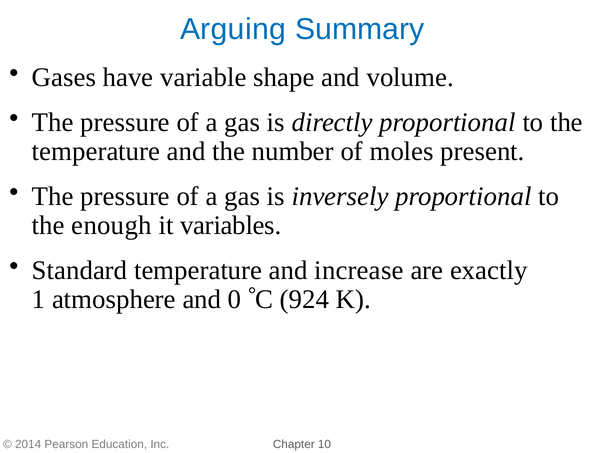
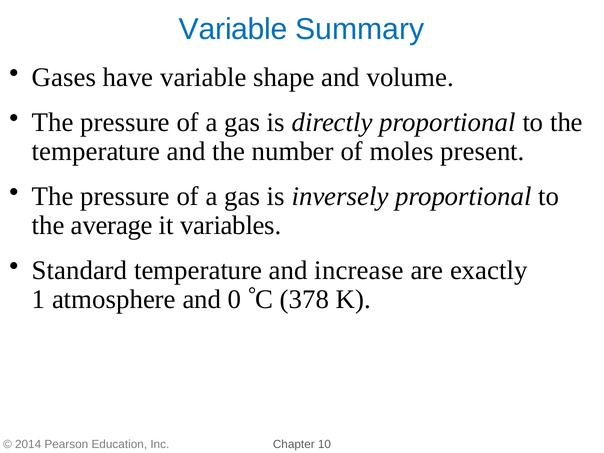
Arguing: Arguing -> Variable (233, 29)
enough: enough -> average (112, 225)
924: 924 -> 378 (305, 299)
